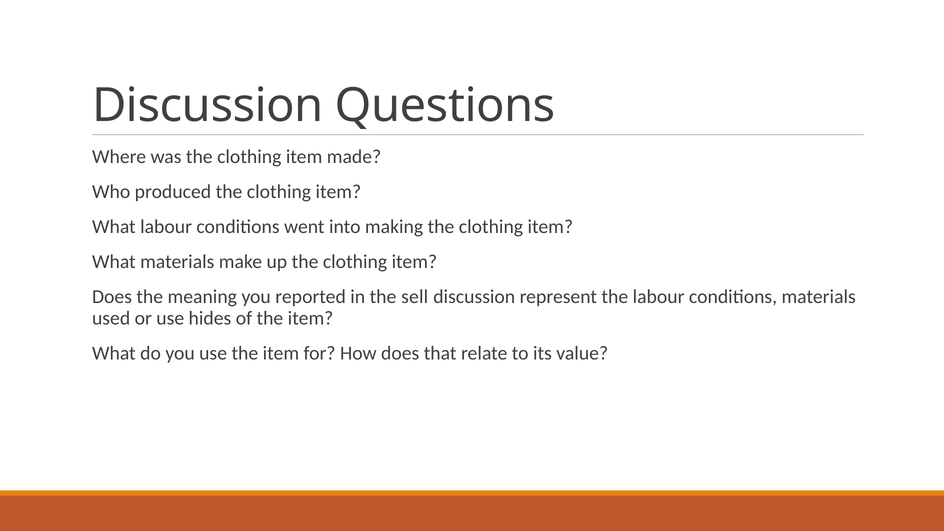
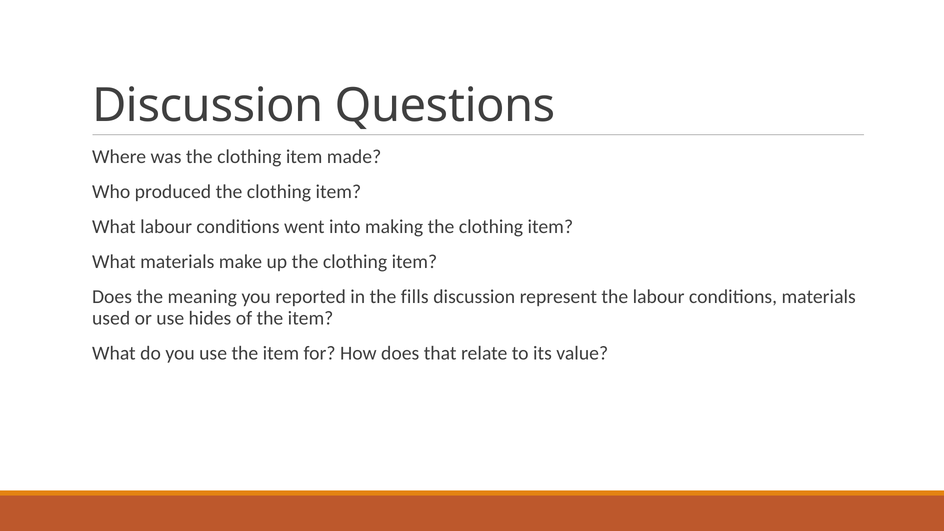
sell: sell -> fills (415, 297)
